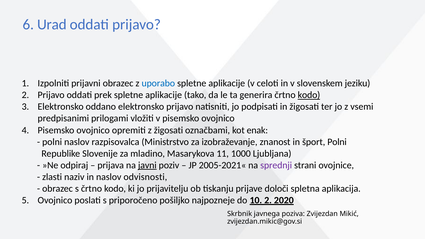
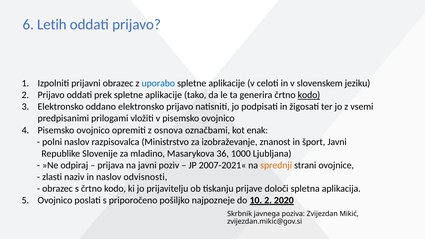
Urad: Urad -> Letih (52, 25)
z žigosati: žigosati -> osnova (168, 130)
šport Polni: Polni -> Javni (337, 142)
11: 11 -> 36 (223, 154)
javni underline: present -> none (147, 165)
2005-2021«: 2005-2021« -> 2007-2021« (222, 165)
sprednji colour: purple -> orange (276, 165)
